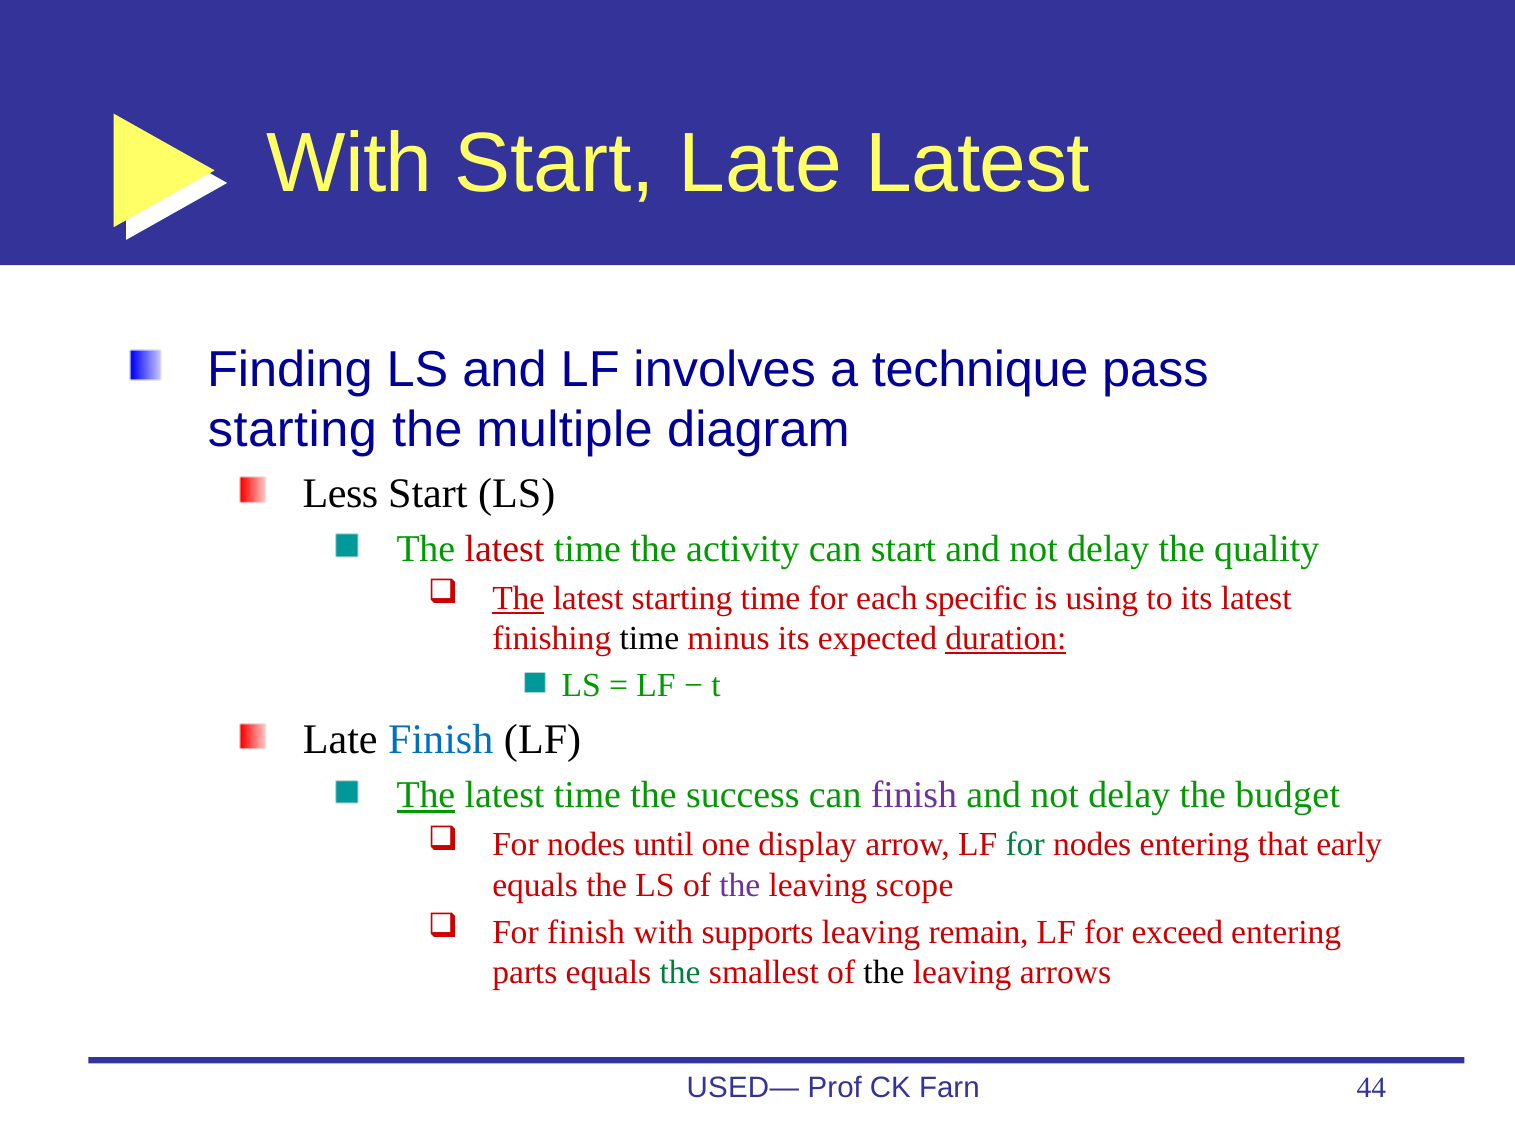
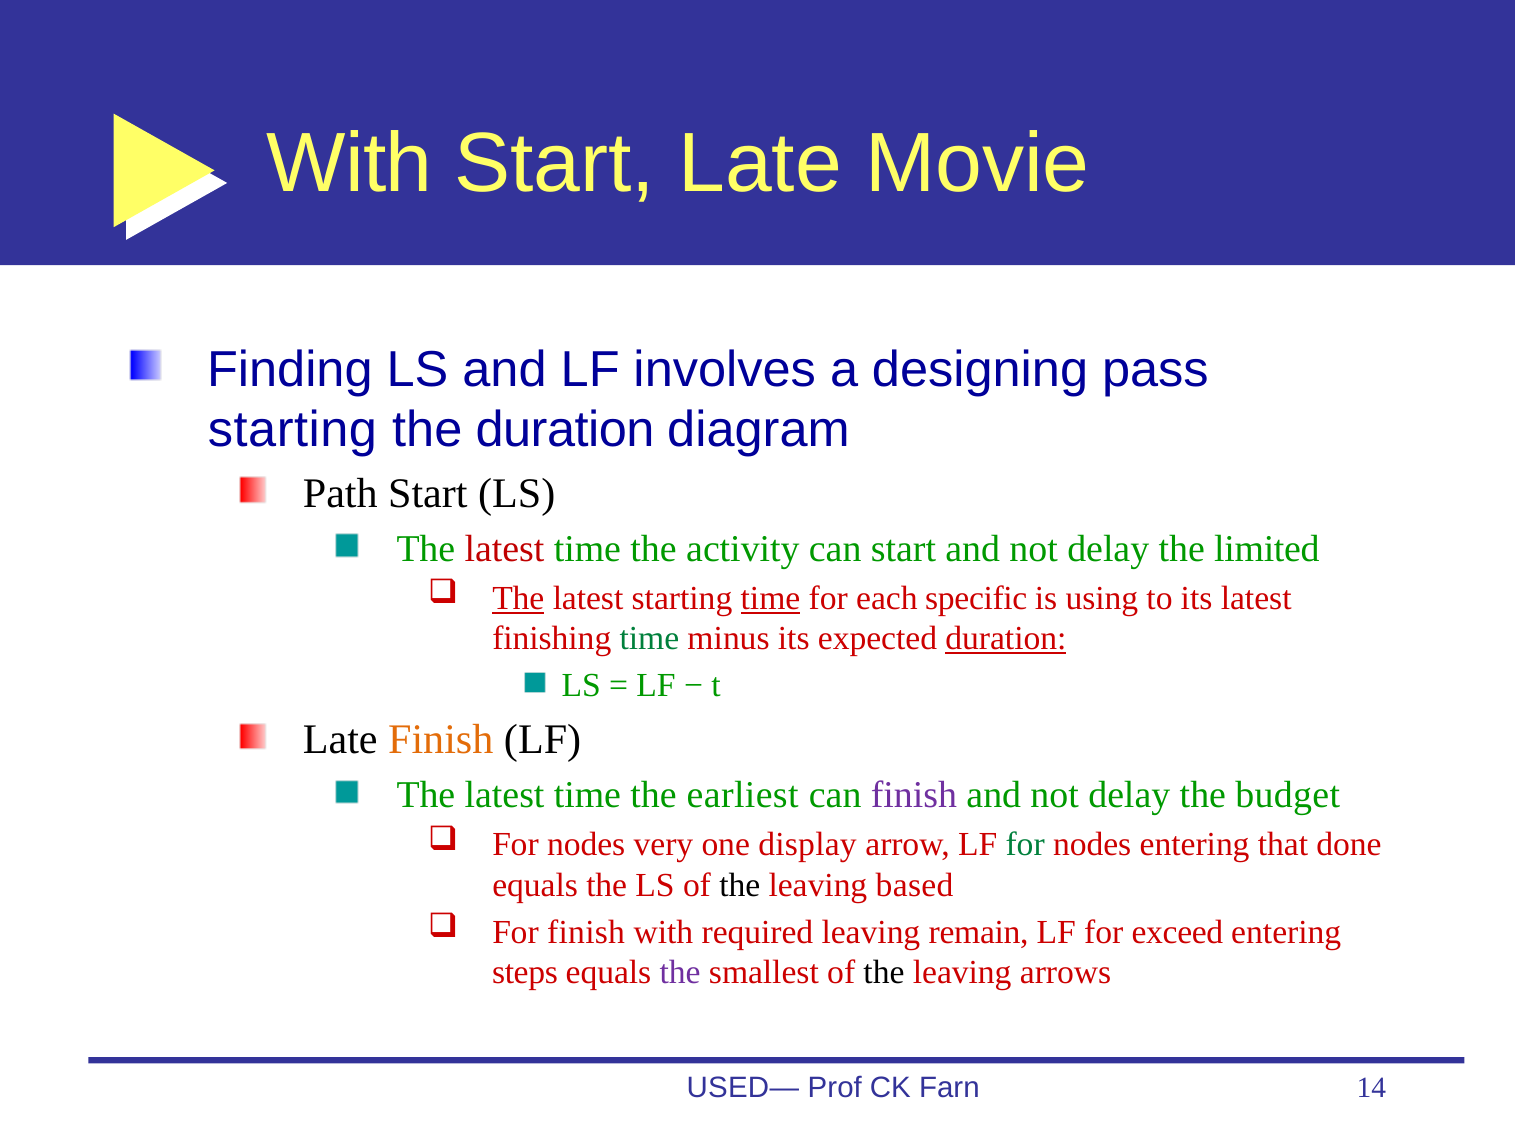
Late Latest: Latest -> Movie (977, 164)
technique: technique -> designing (980, 370)
the multiple: multiple -> duration (565, 430)
Less: Less -> Path (340, 494)
quality: quality -> limited (1267, 549)
time underline: none -> present (770, 598)
time colour: black -> green (649, 639)
Finish colour: blue -> orange (441, 740)
The underline: present -> none (426, 795)
success: success -> earliest (743, 795)
until: until -> very (663, 845)
early: early -> done (1349, 845)
the colour: purple -> black (740, 885)
scope: scope -> based (915, 885)
supports: supports -> required (757, 932)
parts: parts -> steps (525, 973)
the colour: green -> purple (680, 973)
44: 44 -> 14 (1371, 1088)
